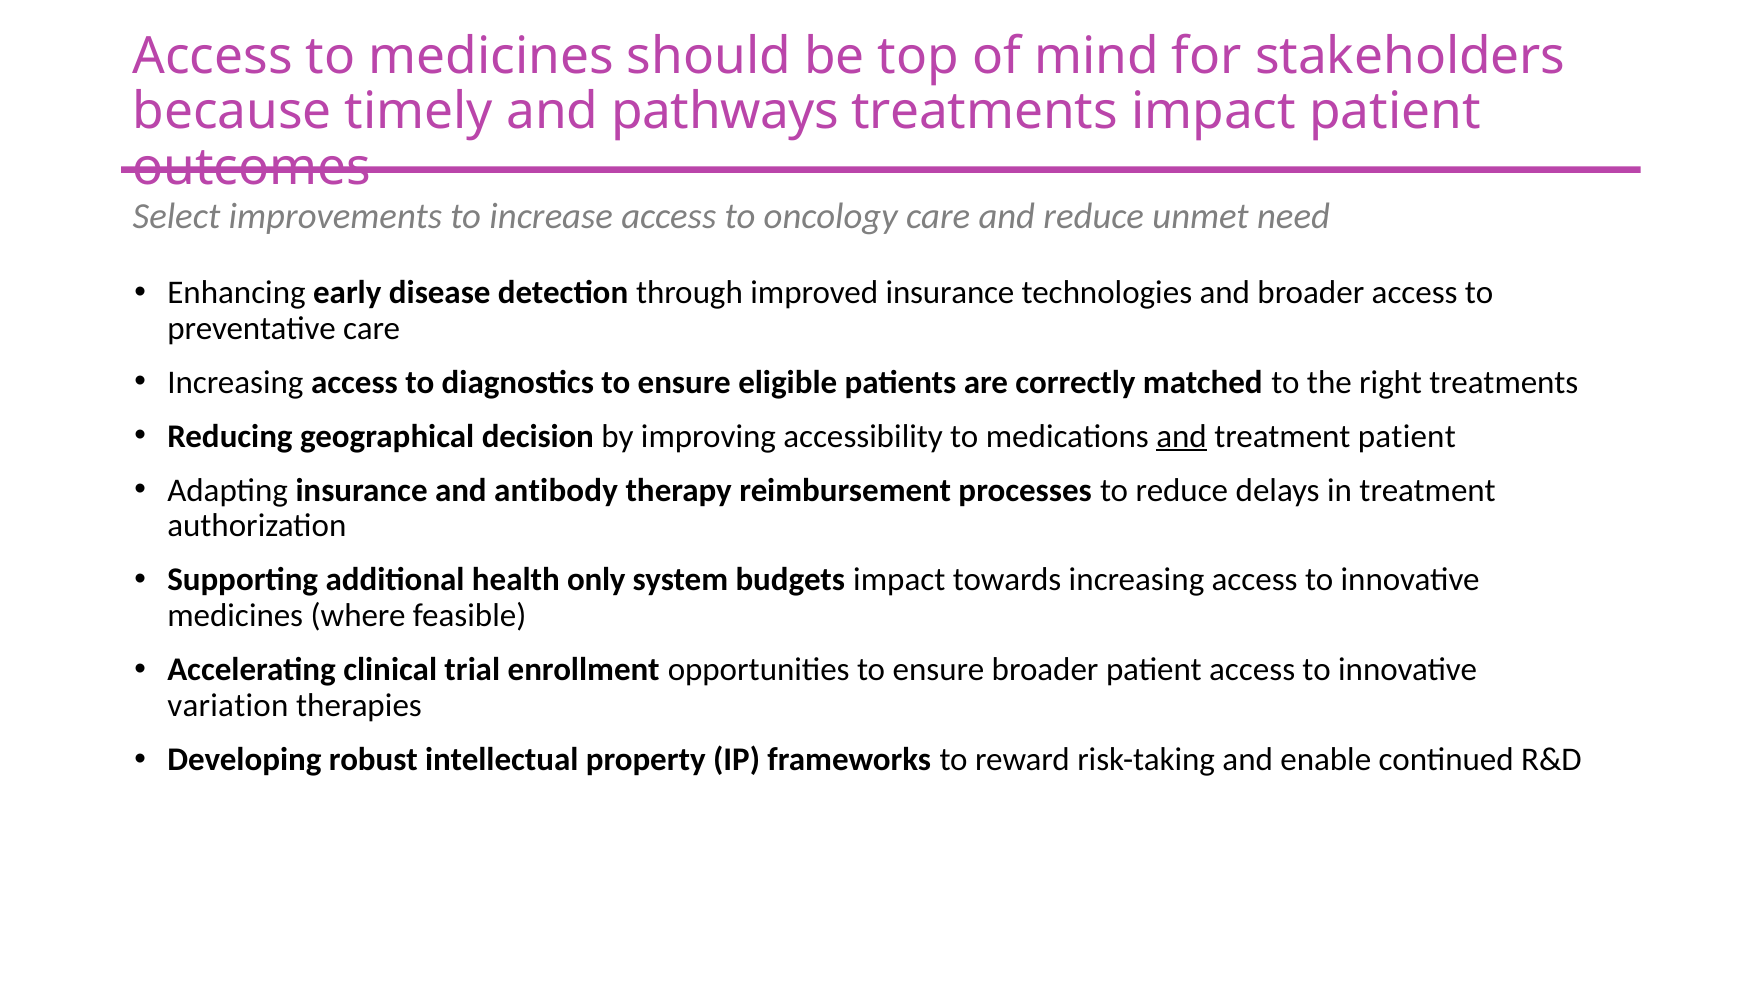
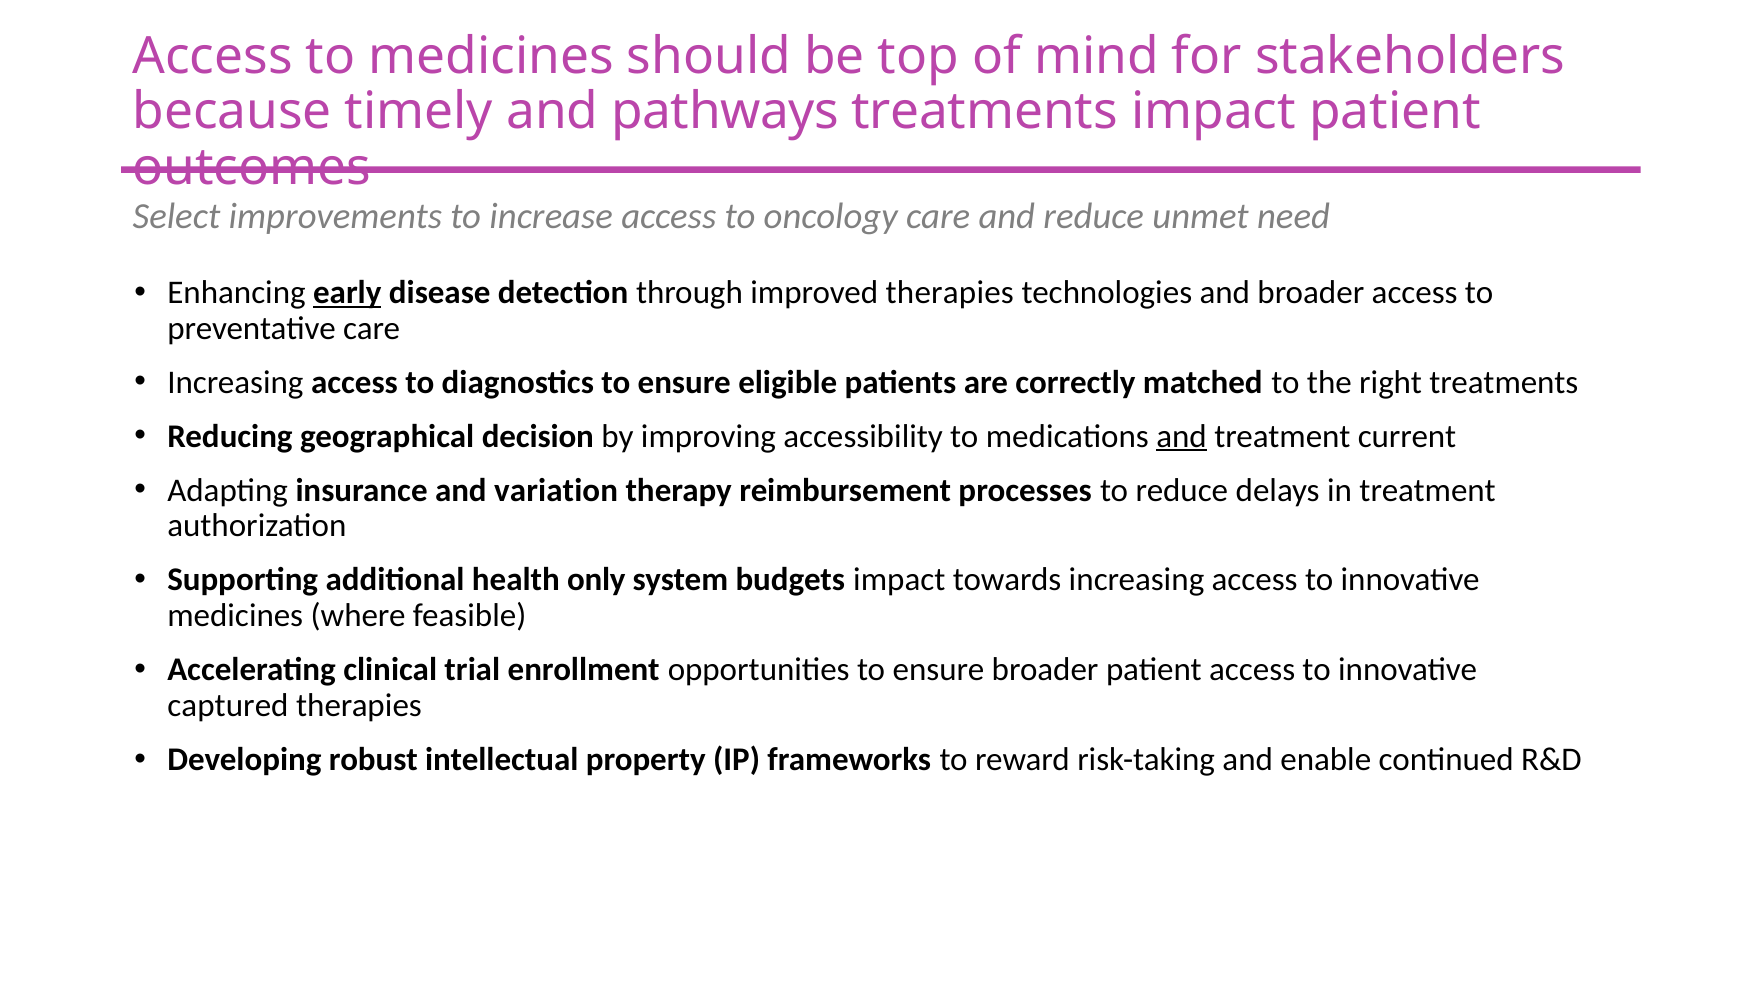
early underline: none -> present (347, 293)
improved insurance: insurance -> therapies (950, 293)
treatment patient: patient -> current (1407, 436)
antibody: antibody -> variation (556, 490)
variation: variation -> captured (228, 706)
